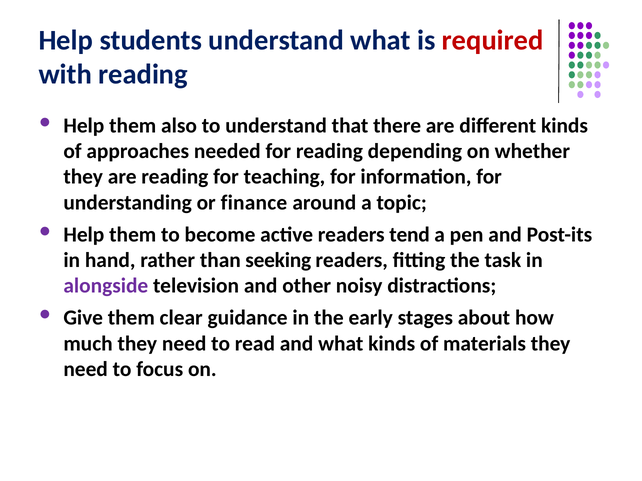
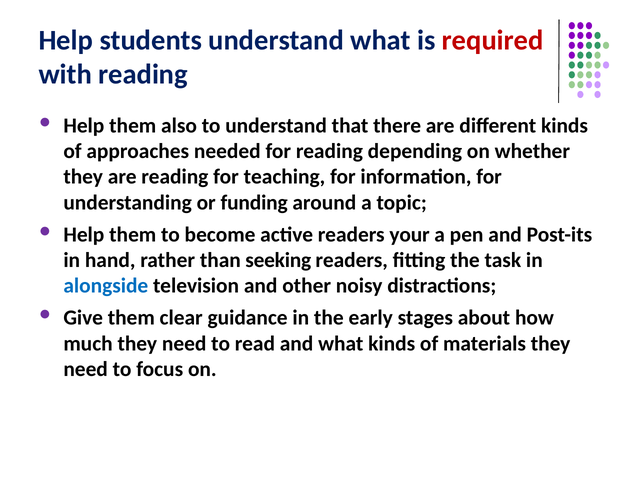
finance: finance -> funding (254, 203)
tend: tend -> your (410, 235)
alongside colour: purple -> blue (106, 286)
